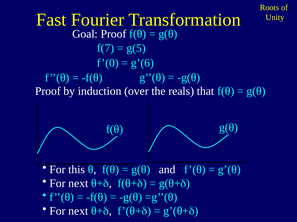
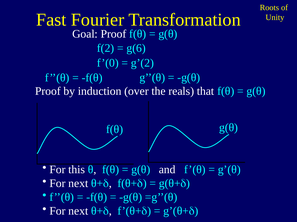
f(7: f(7 -> f(2 (106, 48)
g(5: g(5 -> g(6 (136, 48)
g’(6: g’(6 -> g’(2 (142, 63)
